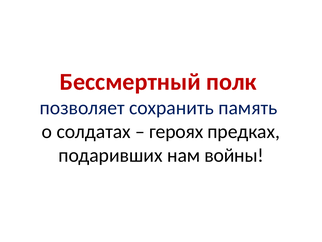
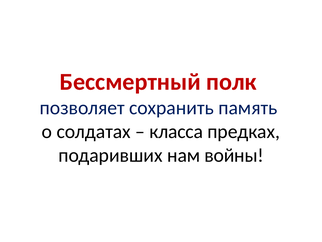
героях: героях -> класса (176, 131)
